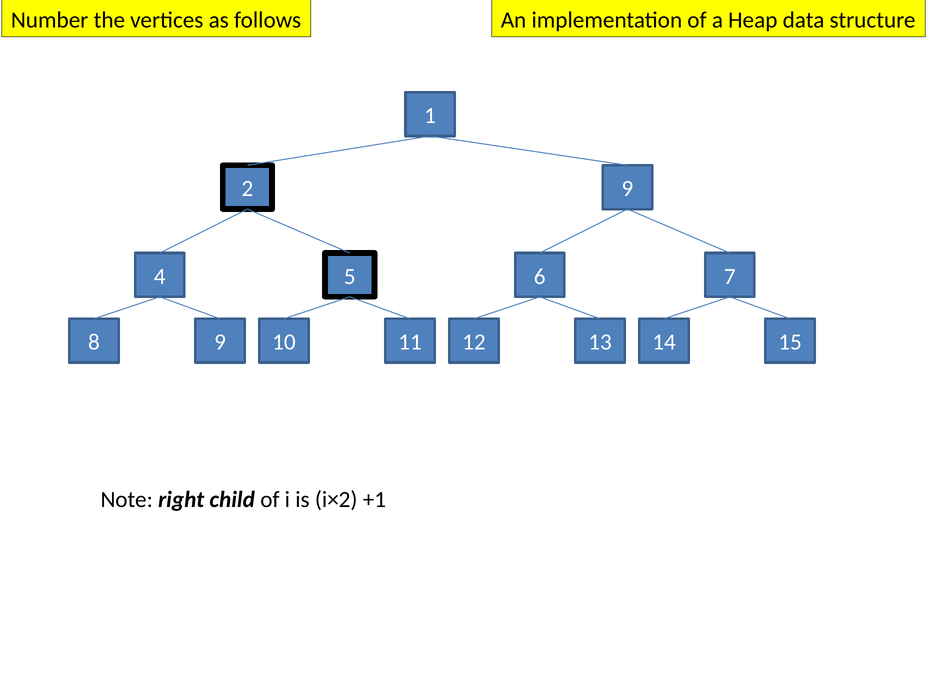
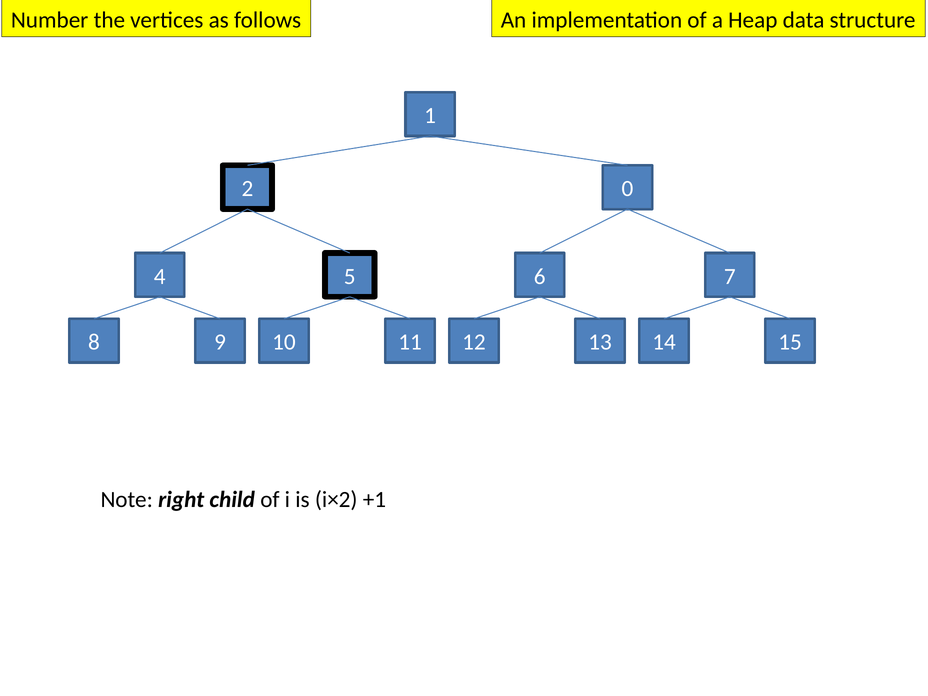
2 9: 9 -> 0 (627, 189)
